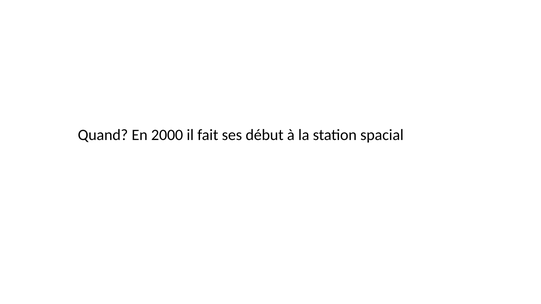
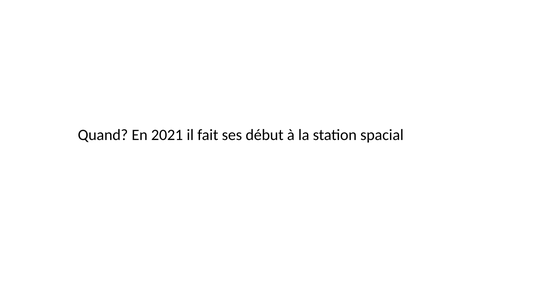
2000: 2000 -> 2021 (167, 135)
